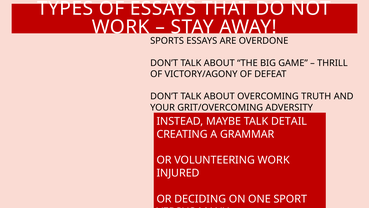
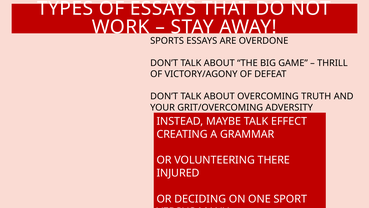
DETAIL: DETAIL -> EFFECT (289, 121)
VOLUNTEERING WORK: WORK -> THERE (274, 160)
